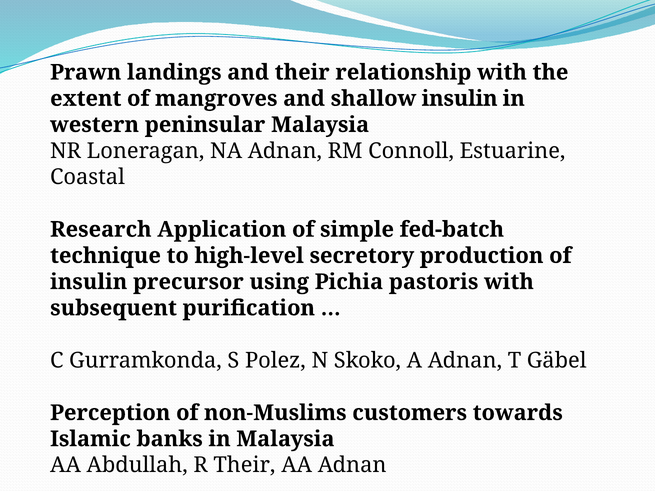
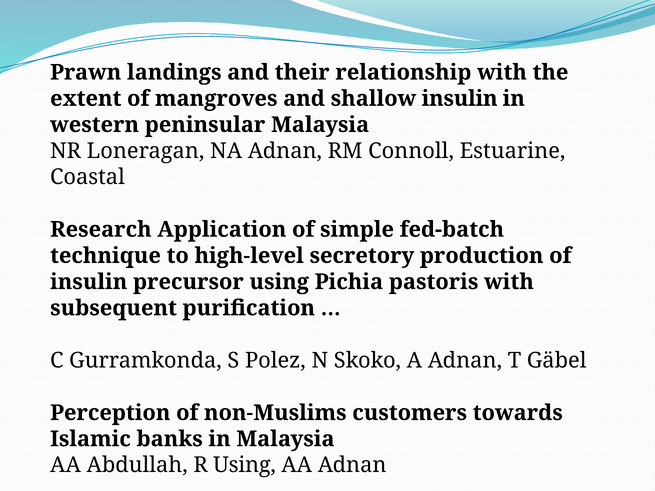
R Their: Their -> Using (245, 465)
